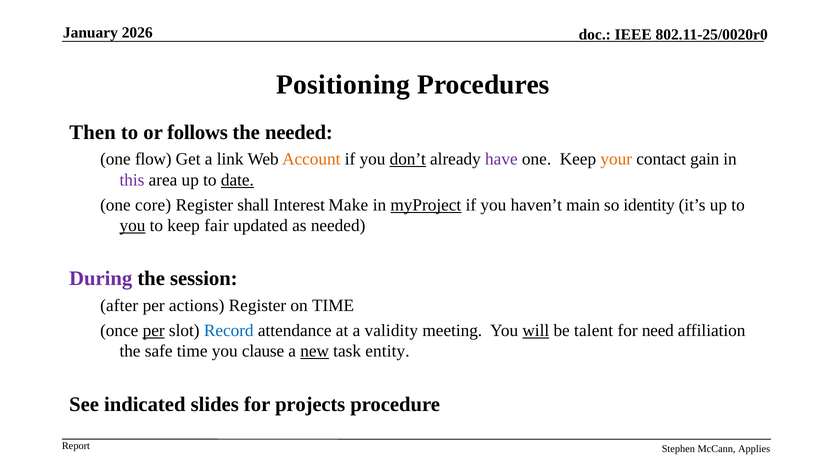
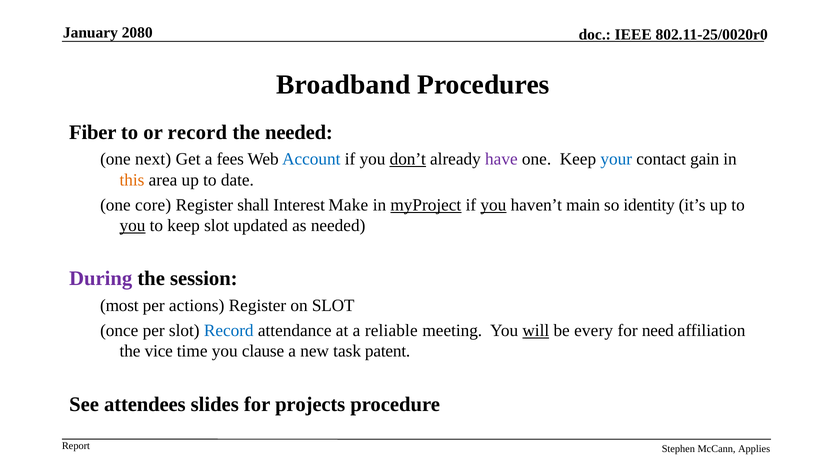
2026: 2026 -> 2080 (137, 33)
Positioning: Positioning -> Broadband (343, 84)
Then: Then -> Fiber (93, 132)
or follows: follows -> record (197, 132)
flow: flow -> next (153, 159)
link: link -> fees (230, 159)
Account colour: orange -> blue (311, 159)
your colour: orange -> blue (616, 159)
this colour: purple -> orange (132, 180)
date underline: present -> none (237, 180)
you underline: none -> present (493, 205)
keep fair: fair -> slot (217, 225)
after: after -> most (119, 305)
on TIME: TIME -> SLOT (333, 305)
per underline: present -> none (154, 330)
validity: validity -> reliable (391, 330)
talent: talent -> every (594, 330)
safe: safe -> vice (159, 351)
new underline: present -> none (315, 351)
entity: entity -> patent (388, 351)
indicated: indicated -> attendees (145, 404)
